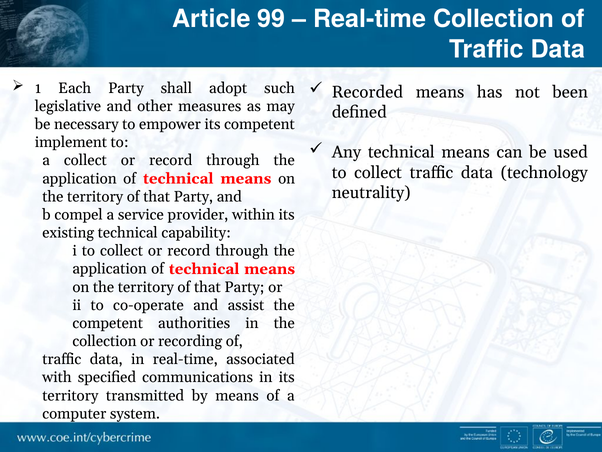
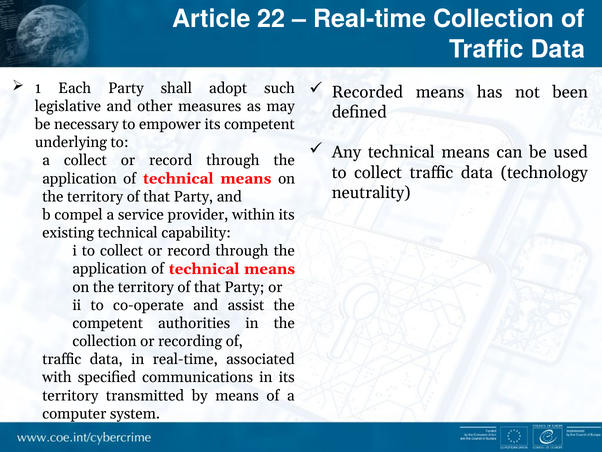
99: 99 -> 22 (271, 19)
implement: implement -> underlying (71, 142)
